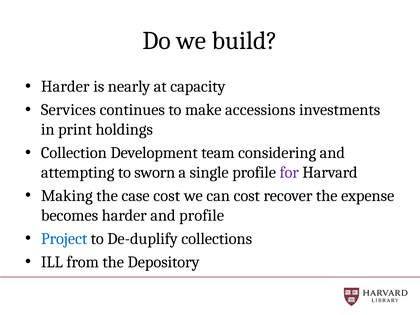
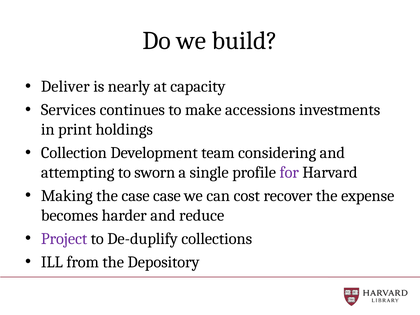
Harder: Harder -> Deliver (65, 87)
case cost: cost -> case (167, 196)
and profile: profile -> reduce (202, 215)
Project colour: blue -> purple (64, 239)
